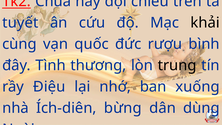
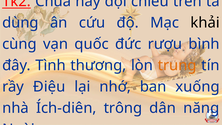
tuyết: tuyết -> dùng (20, 23)
trung colour: black -> orange (177, 65)
bừng: bừng -> trông (123, 108)
dùng: dùng -> năng (201, 108)
